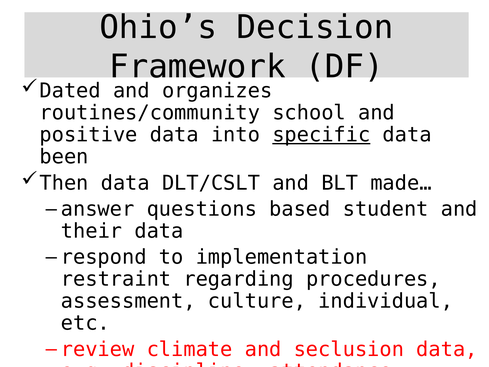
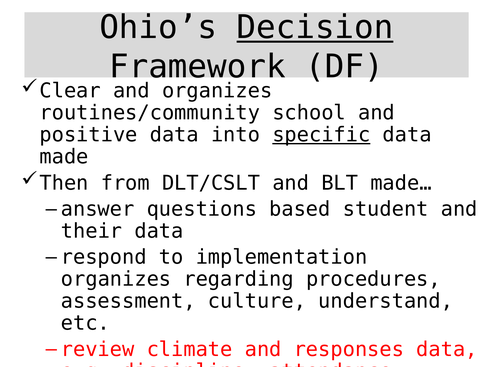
Decision underline: none -> present (315, 28)
Dated: Dated -> Clear (70, 91)
been: been -> made (64, 157)
Then data: data -> from (125, 183)
restraint: restraint -> organizes (116, 279)
individual: individual -> understand (386, 301)
and seclusion: seclusion -> responses (349, 349)
